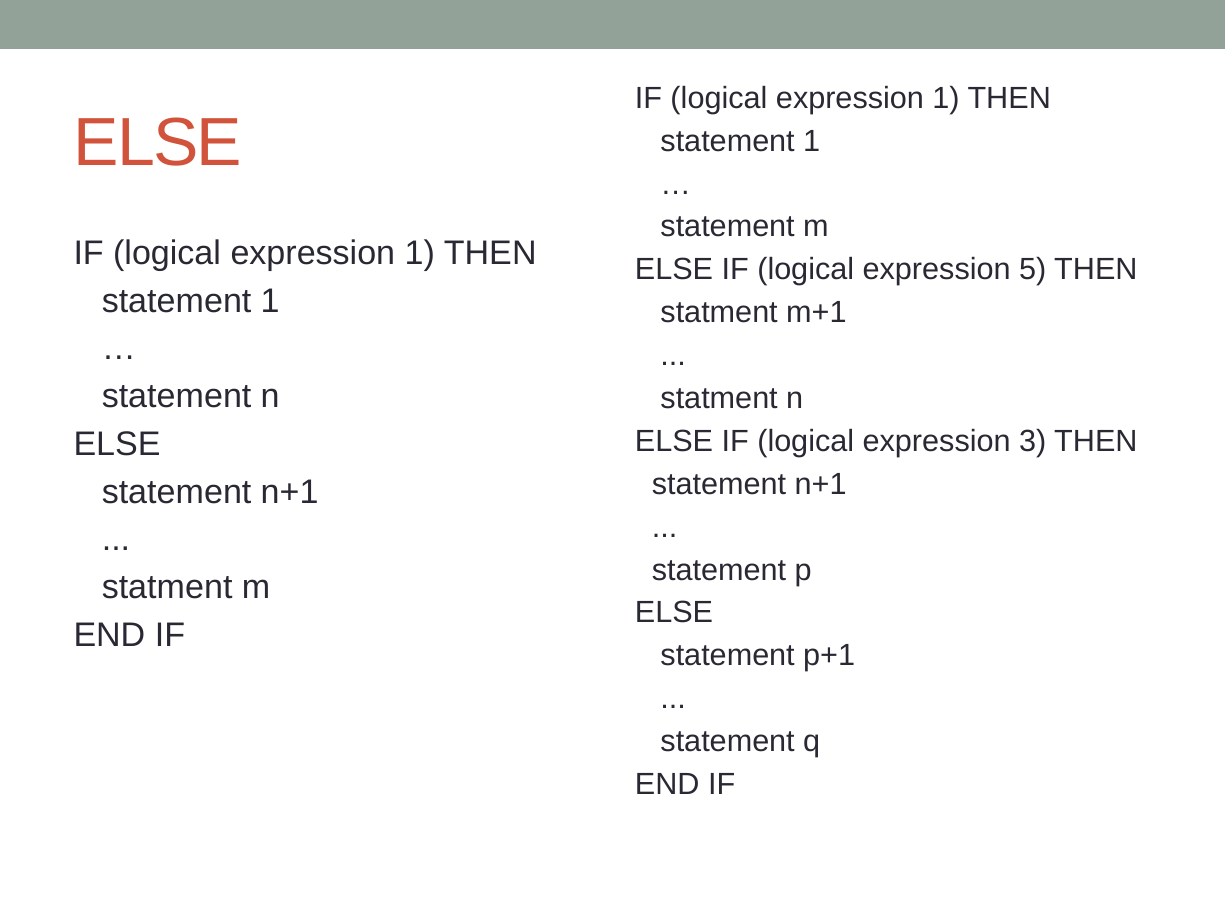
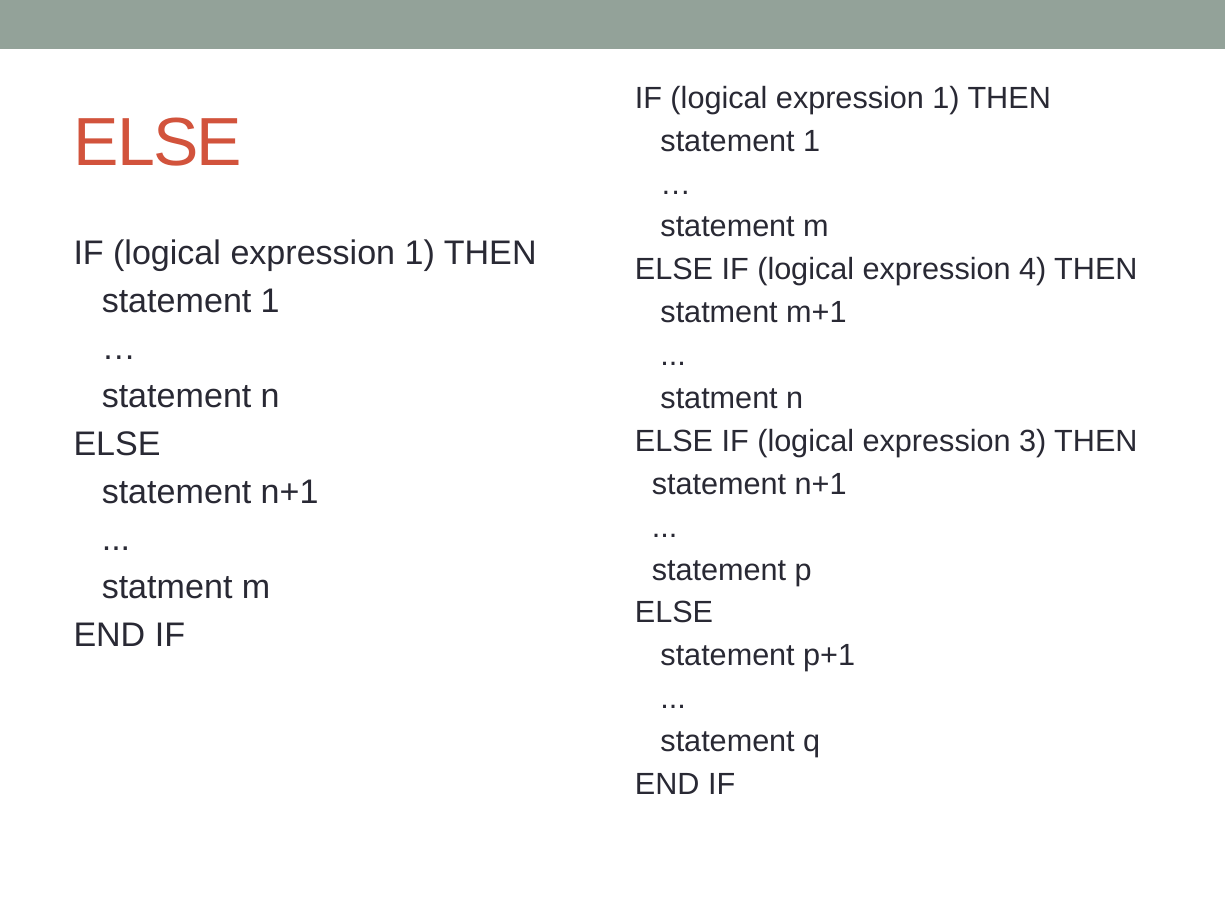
5: 5 -> 4 (1033, 270)
